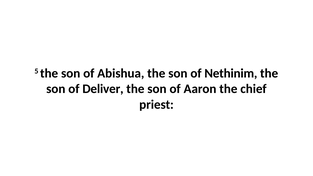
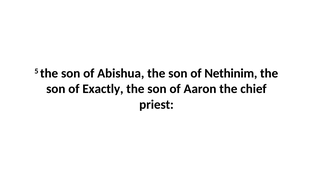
Deliver: Deliver -> Exactly (103, 89)
